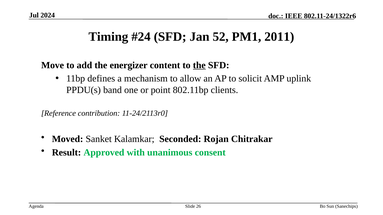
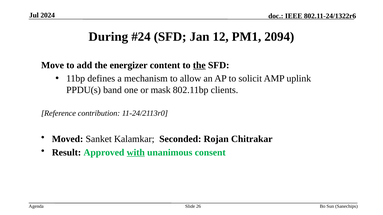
Timing: Timing -> During (108, 37)
52: 52 -> 12 (221, 37)
2011: 2011 -> 2094 (279, 37)
point: point -> mask (161, 90)
with underline: none -> present (136, 153)
